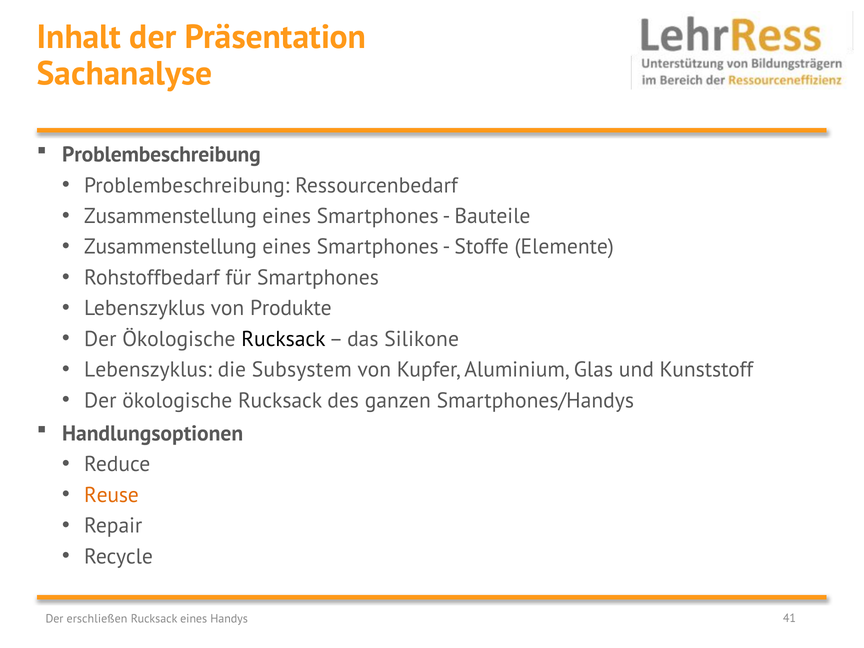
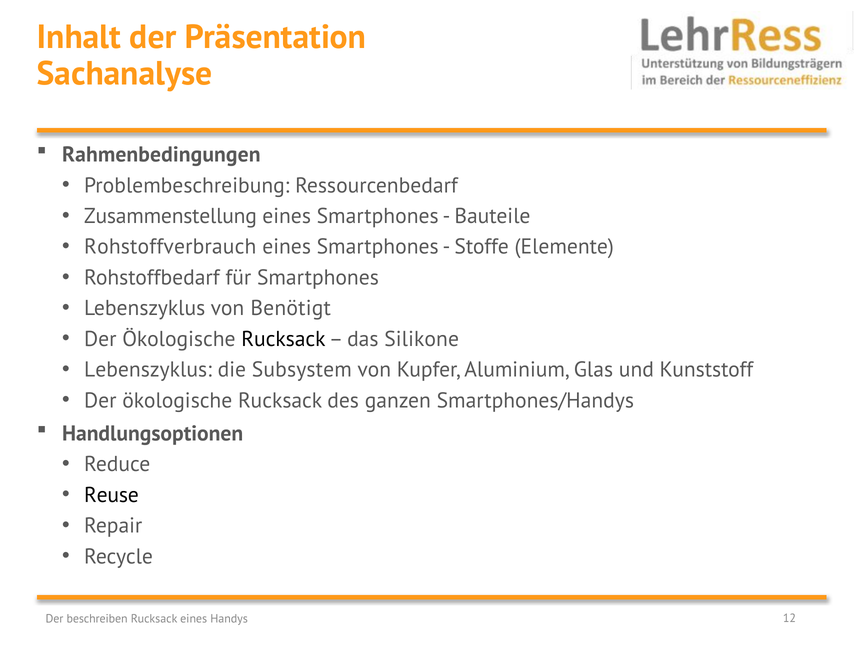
Problembeschreibung: Problembeschreibung -> Rahmenbedingungen (161, 155)
Zusammenstellung: Zusammenstellung -> Rohstoffverbrauch (170, 247)
Produkte: Produkte -> Benötigt (291, 308)
Reuse colour: orange -> black (111, 495)
erschließen: erschließen -> beschreiben (97, 619)
41: 41 -> 12 (790, 618)
